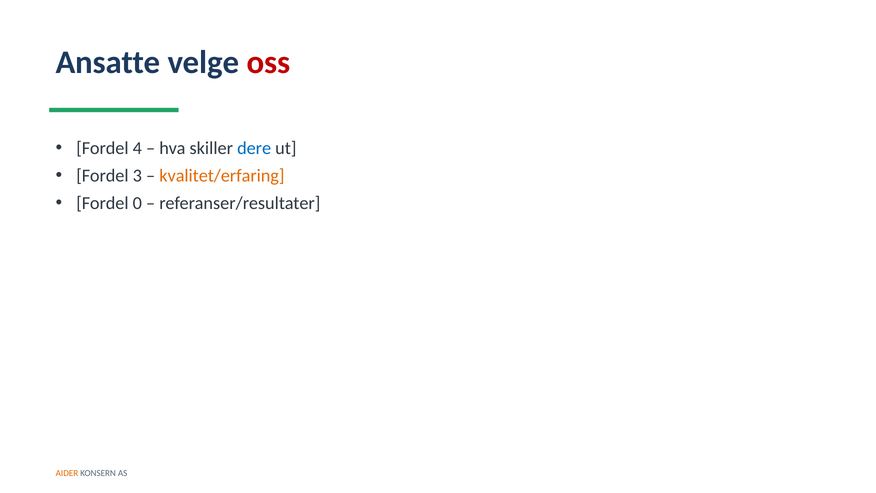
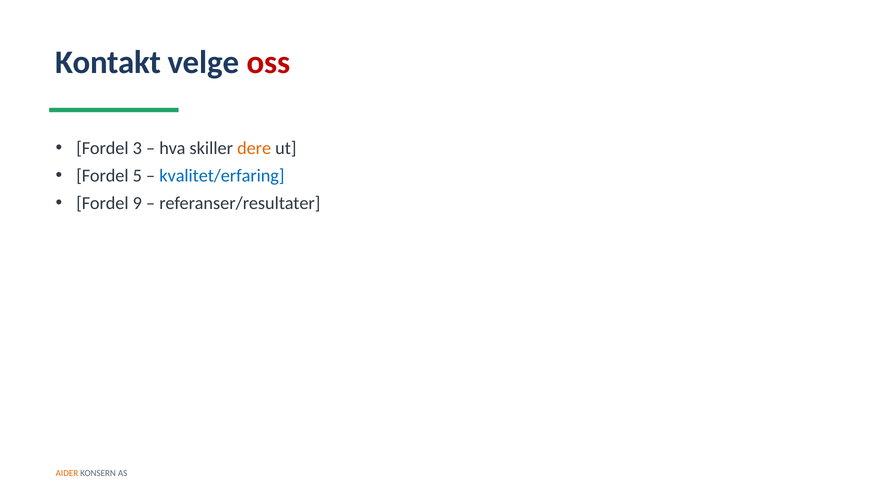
Ansatte: Ansatte -> Kontakt (108, 63)
4: 4 -> 3 (137, 148)
dere colour: blue -> orange (254, 148)
3: 3 -> 5 (137, 176)
kvalitet/erfaring colour: orange -> blue (222, 176)
0: 0 -> 9 (137, 203)
